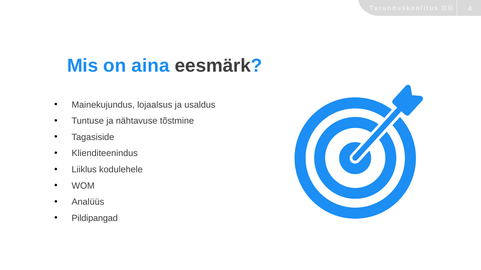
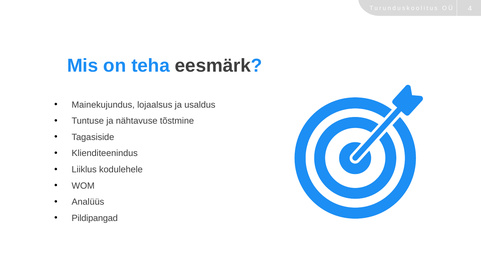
aina: aina -> teha (151, 66)
